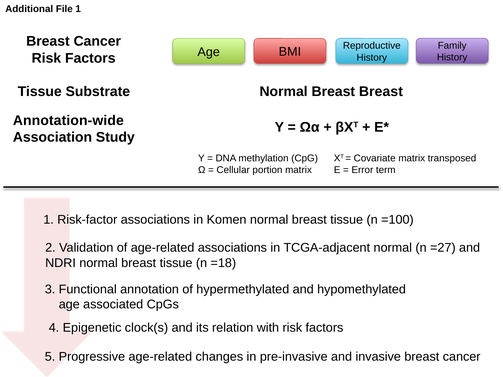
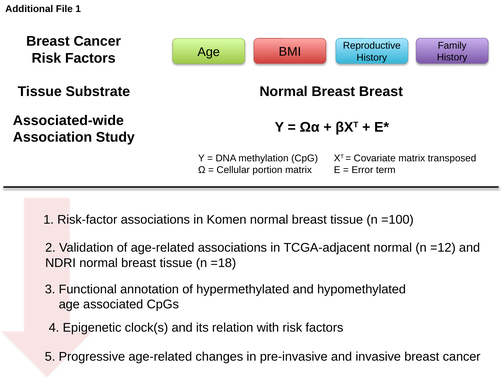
Annotation-wide: Annotation-wide -> Associated-wide (68, 121)
=27: =27 -> =12 (443, 248)
